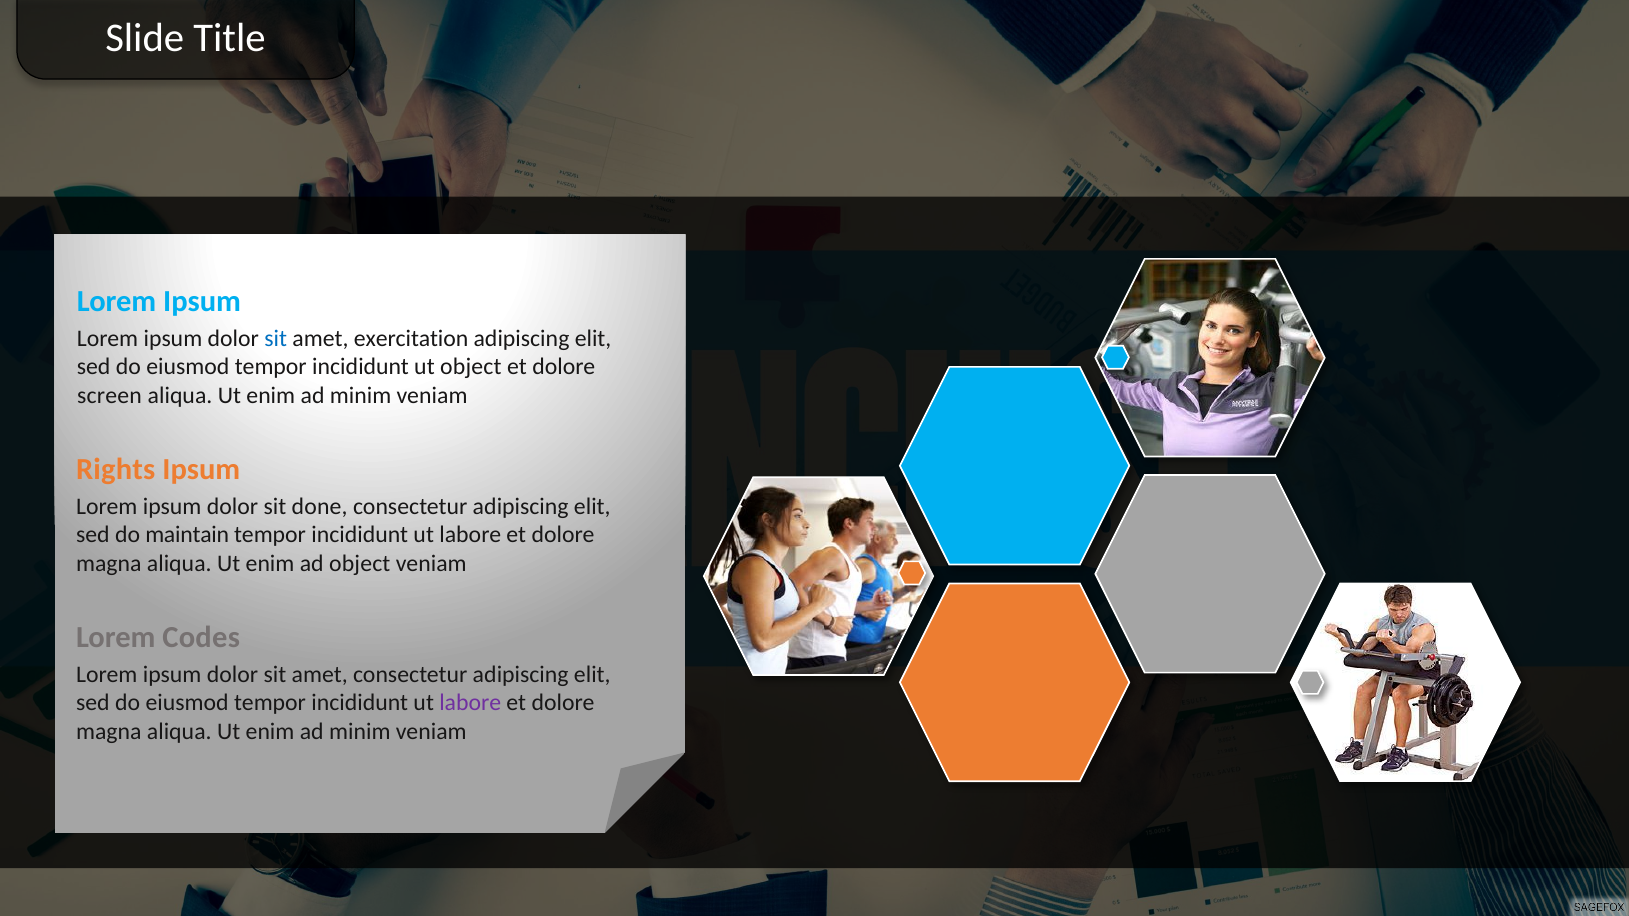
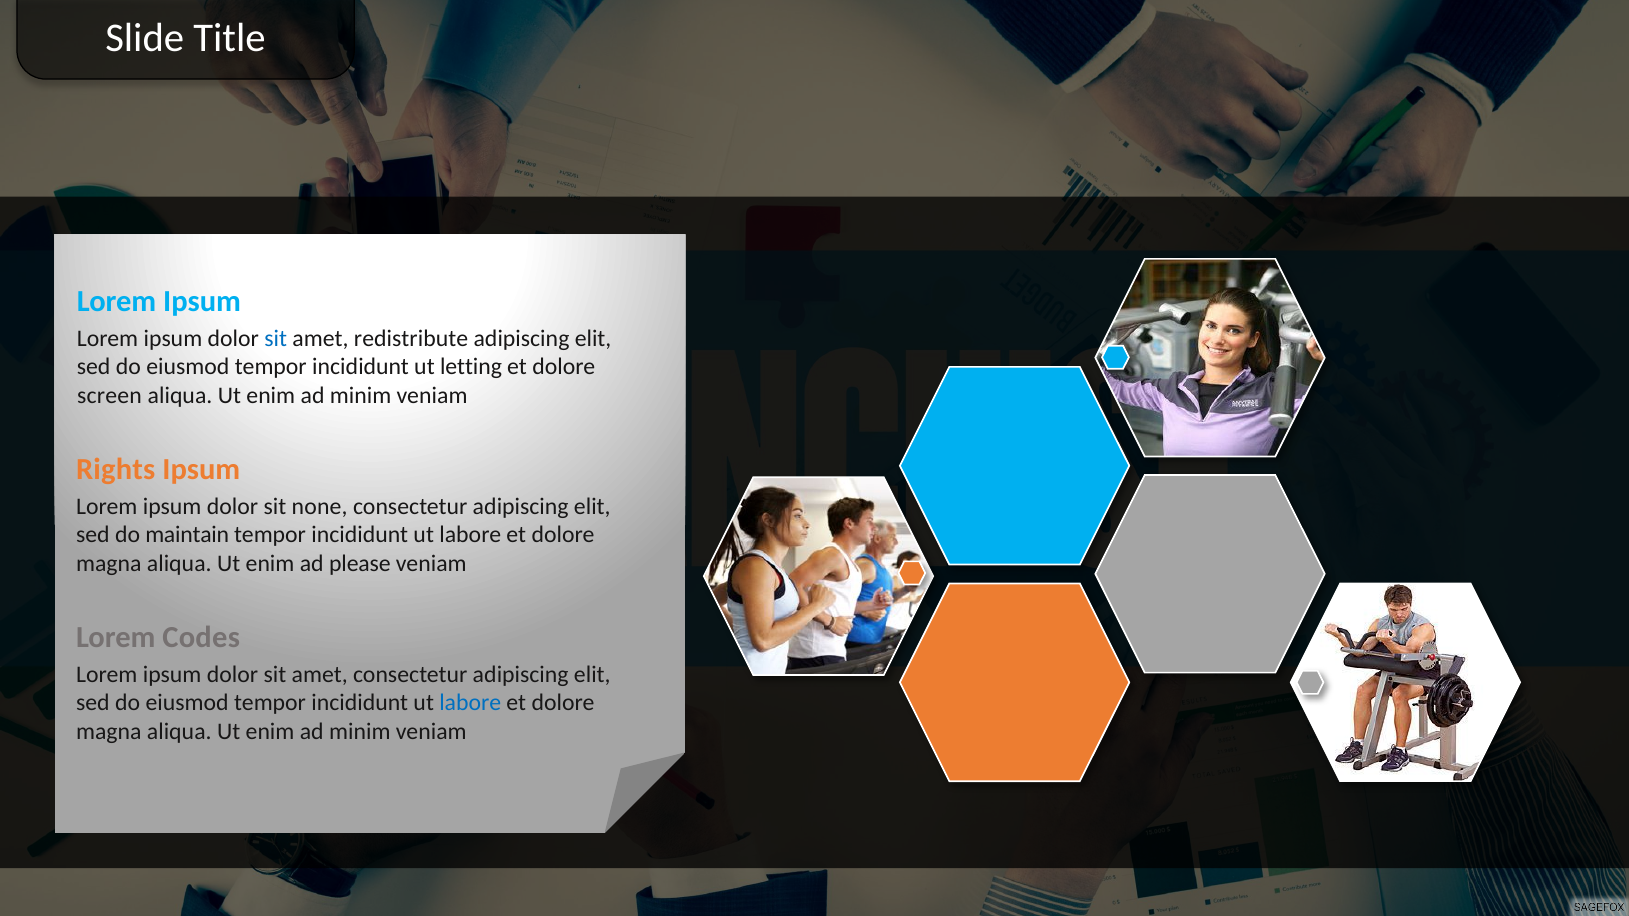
exercitation: exercitation -> redistribute (411, 338)
ut object: object -> letting (471, 367)
done: done -> none (320, 507)
ad object: object -> please (360, 564)
labore colour: purple -> blue (470, 703)
